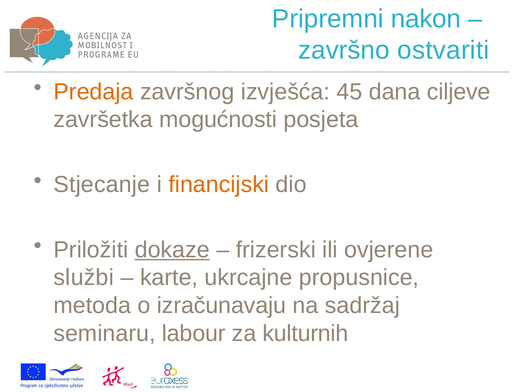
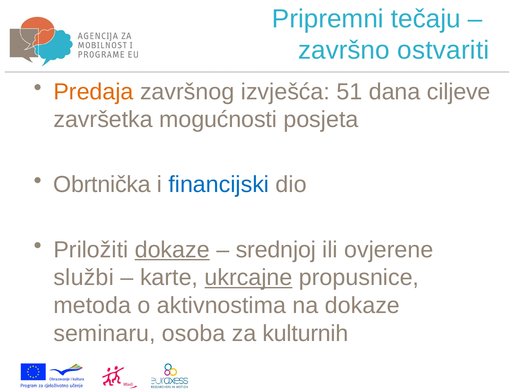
nakon: nakon -> tečaju (426, 19)
45: 45 -> 51 (349, 92)
Stjecanje: Stjecanje -> Obrtnička (102, 185)
financijski colour: orange -> blue (219, 185)
frizerski: frizerski -> srednjoj (276, 250)
ukrcajne underline: none -> present (249, 278)
izračunavaju: izračunavaju -> aktivnostima (221, 306)
na sadržaj: sadržaj -> dokaze (362, 306)
labour: labour -> osoba (194, 334)
